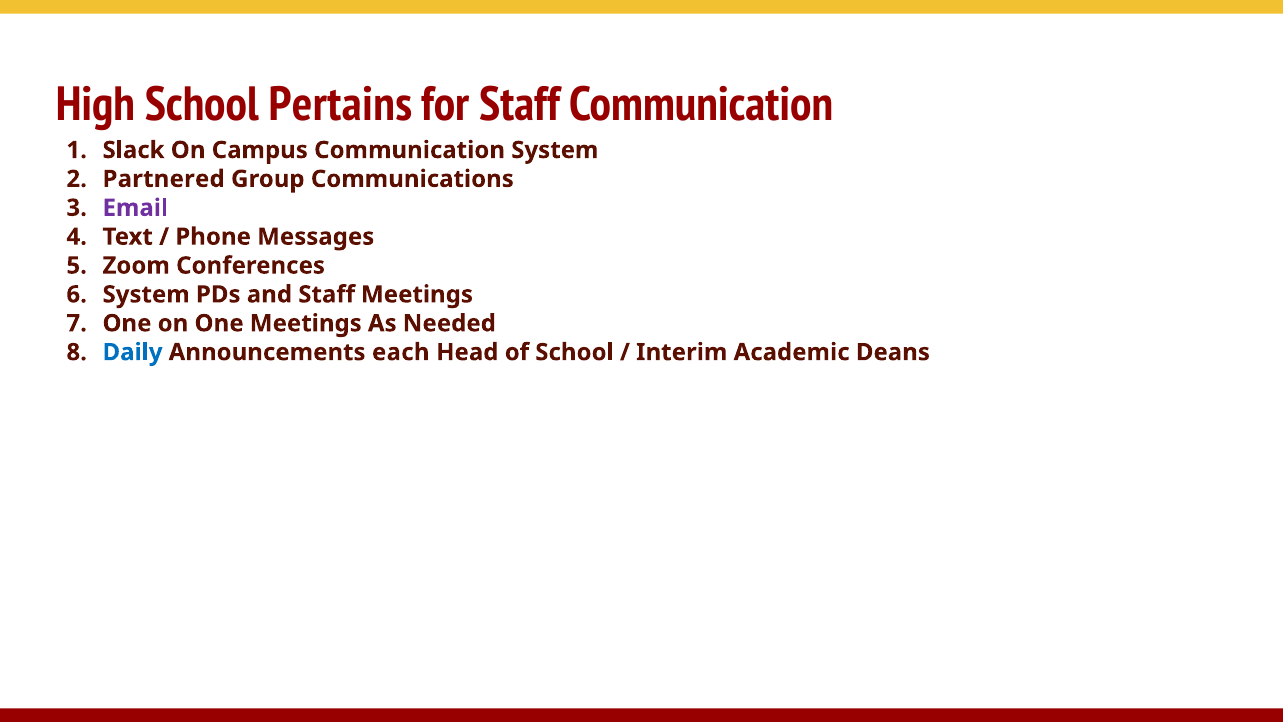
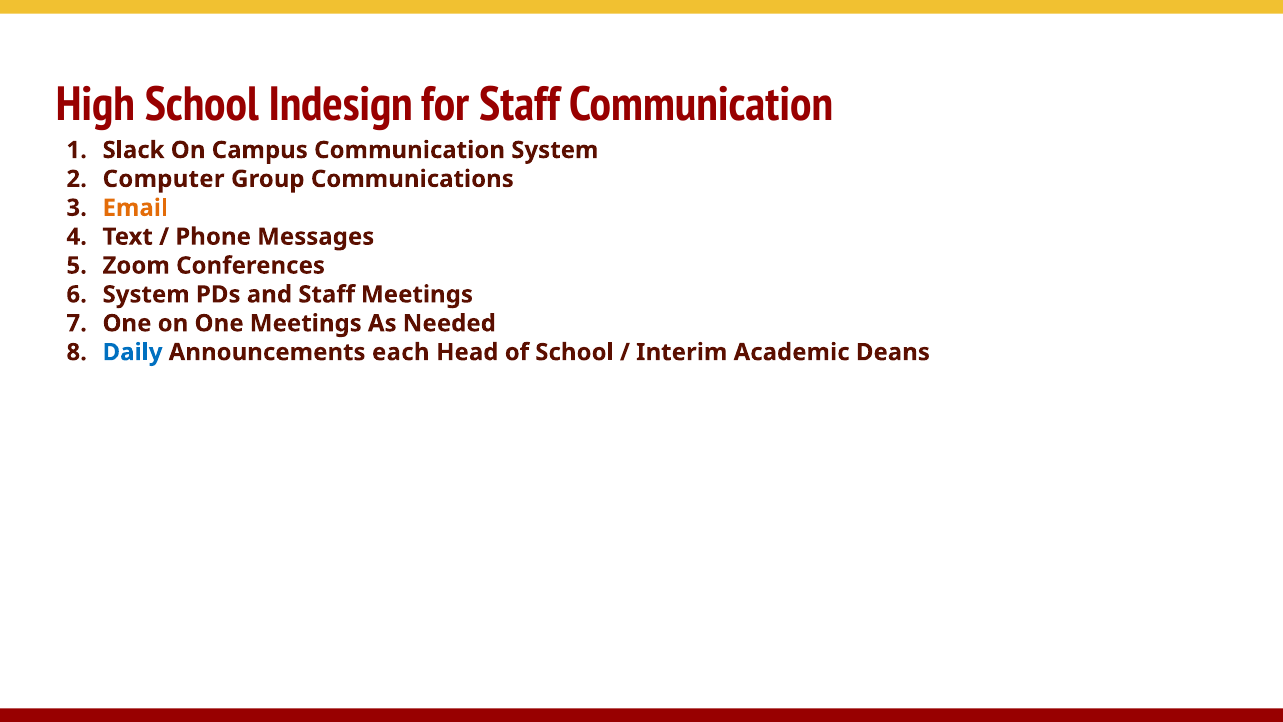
Pertains: Pertains -> Indesign (341, 104)
Partnered: Partnered -> Computer (164, 179)
Email colour: purple -> orange (135, 208)
